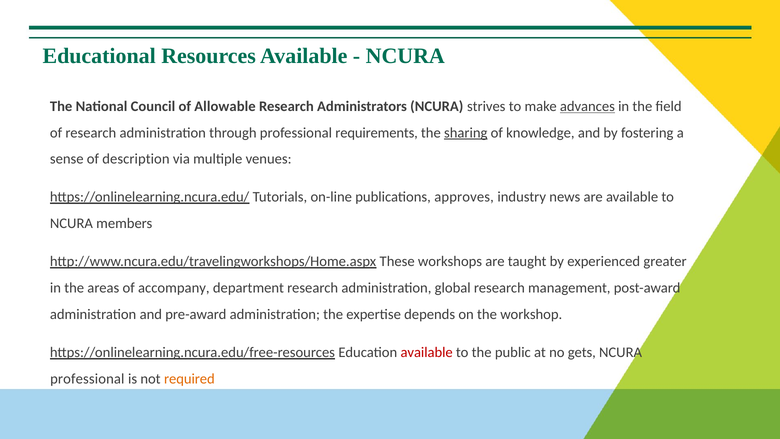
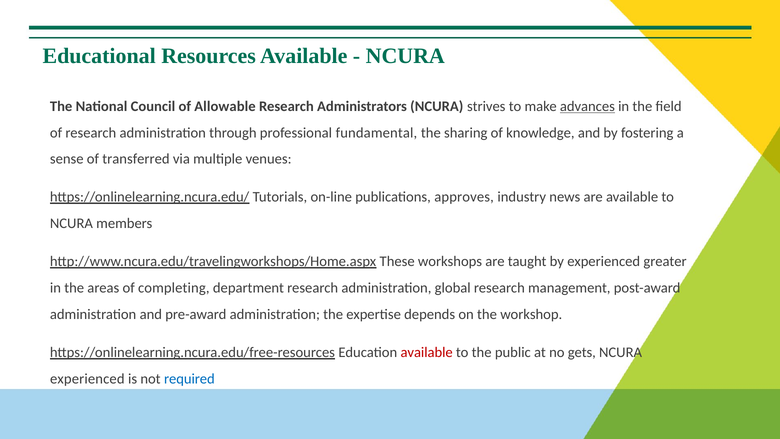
requirements: requirements -> fundamental (376, 133)
sharing underline: present -> none (466, 133)
description: description -> transferred (136, 159)
accompany: accompany -> completing (174, 288)
professional: professional -> experienced (87, 379)
required colour: orange -> blue (189, 379)
